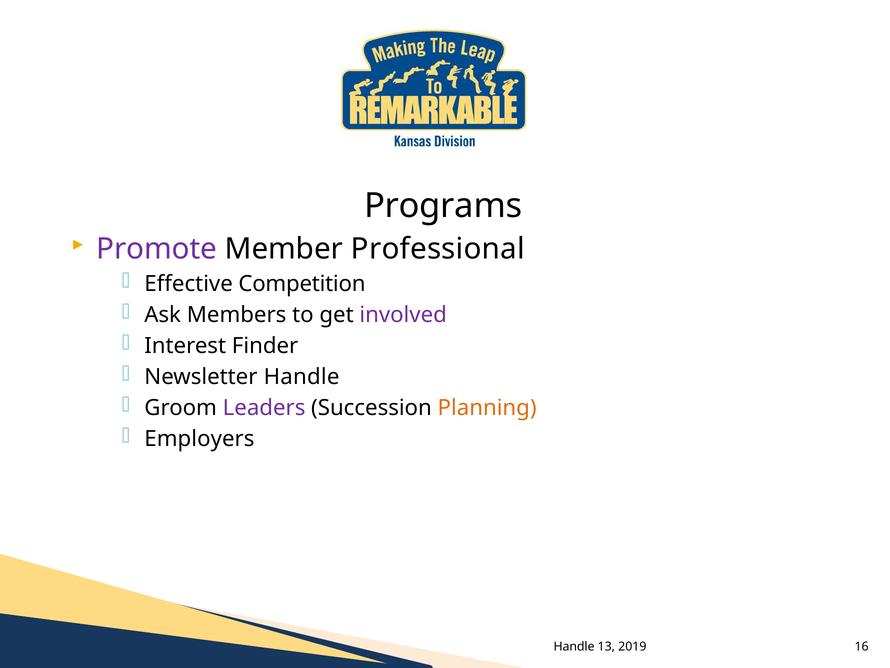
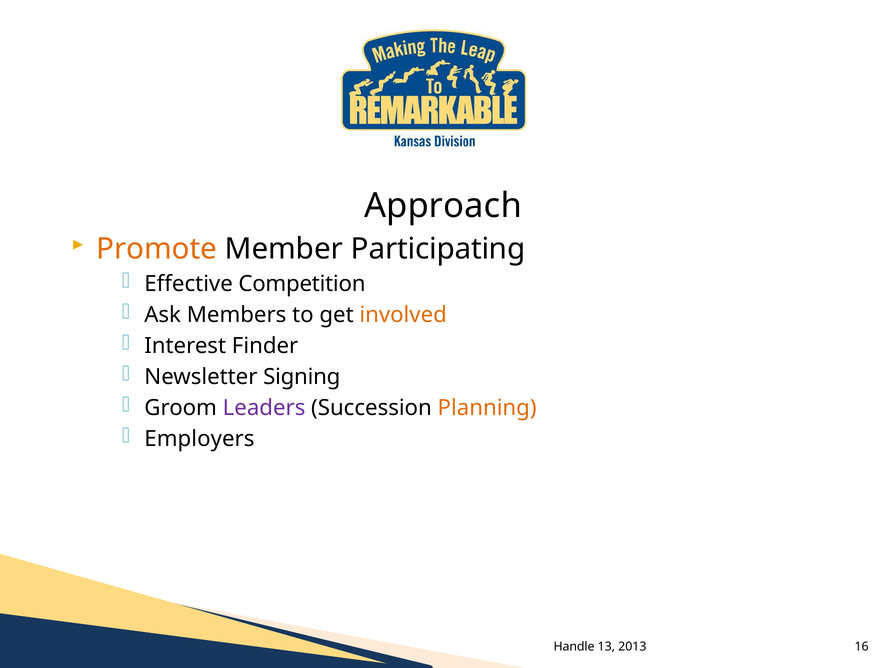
Programs: Programs -> Approach (443, 206)
Promote colour: purple -> orange (157, 249)
Professional: Professional -> Participating (438, 249)
involved colour: purple -> orange (403, 315)
Newsletter Handle: Handle -> Signing (302, 377)
2019: 2019 -> 2013 (632, 646)
